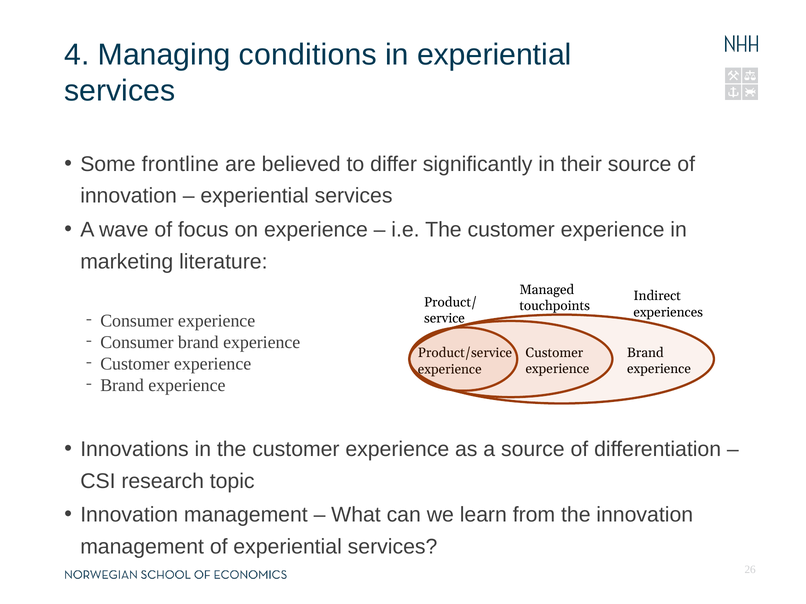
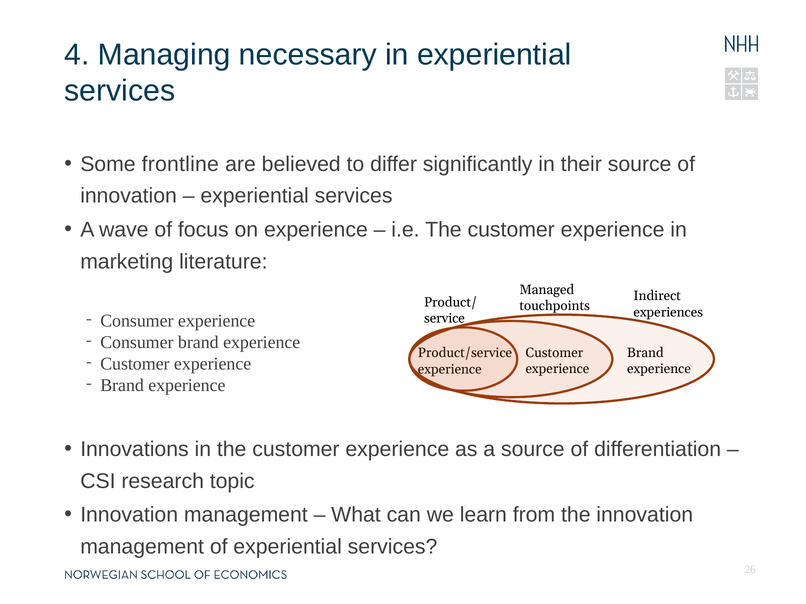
conditions: conditions -> necessary (308, 55)
